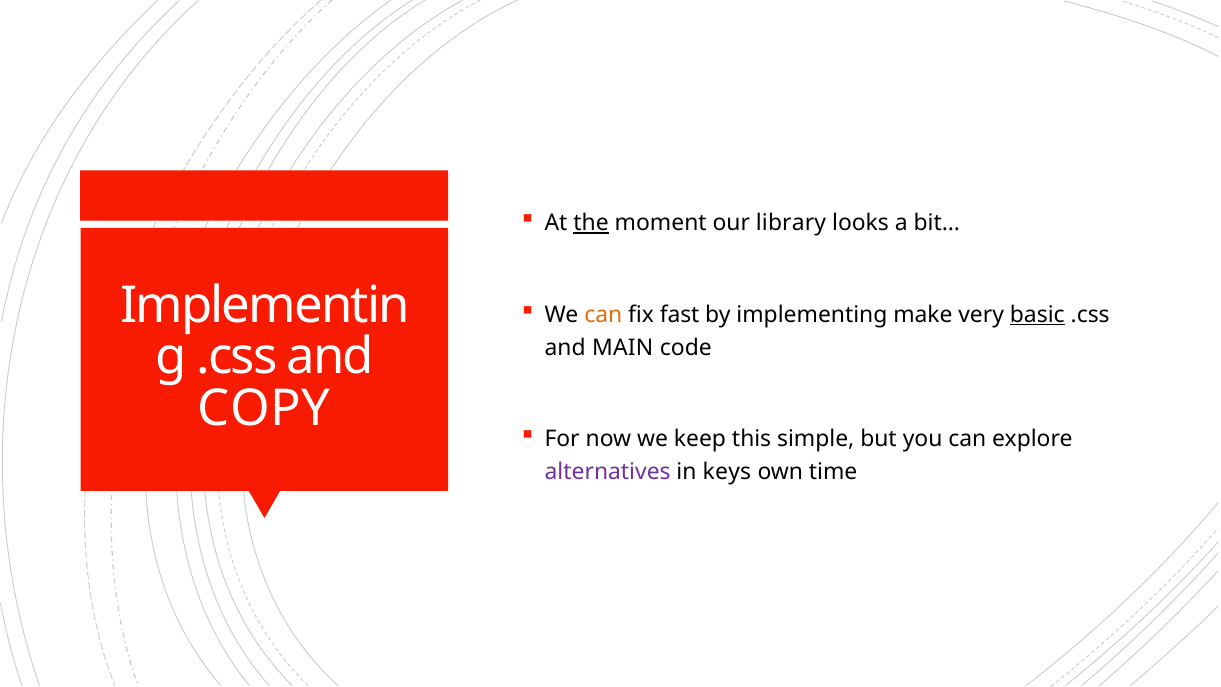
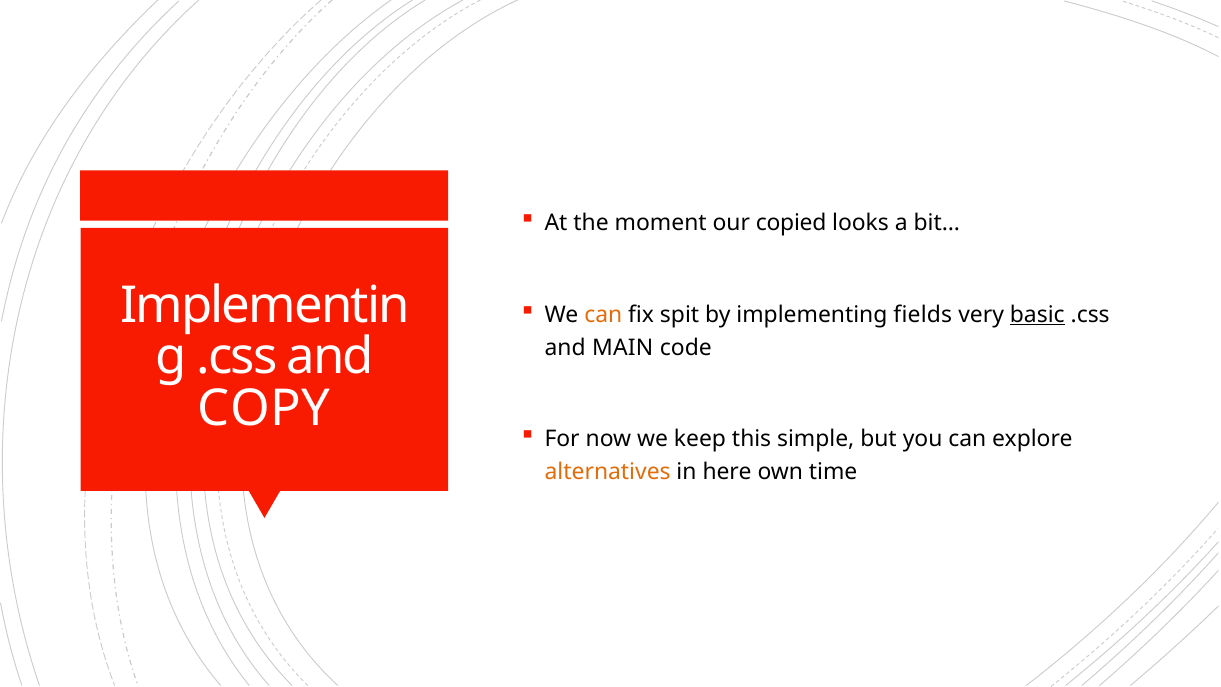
the underline: present -> none (591, 223)
library: library -> copied (791, 223)
fast: fast -> spit (680, 315)
make: make -> fields (923, 315)
alternatives colour: purple -> orange (608, 472)
keys: keys -> here (727, 472)
